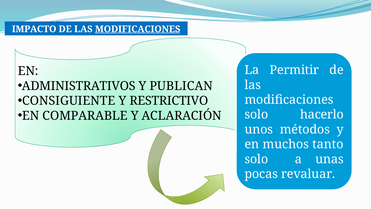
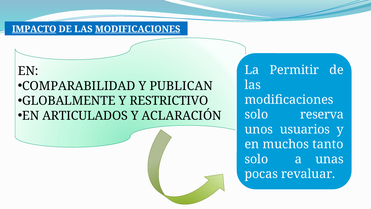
IMPACTO underline: none -> present (34, 29)
ADMINISTRATIVOS: ADMINISTRATIVOS -> COMPARABILIDAD (79, 86)
CONSIGUIENTE: CONSIGUIENTE -> GLOBALMENTE (69, 101)
COMPARABLE: COMPARABLE -> ARTICULADOS (85, 116)
hacerlo: hacerlo -> reserva (322, 114)
métodos: métodos -> usuarios (305, 129)
